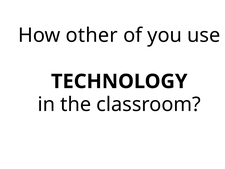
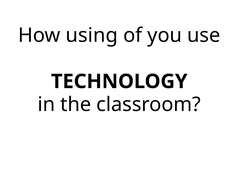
other: other -> using (92, 35)
